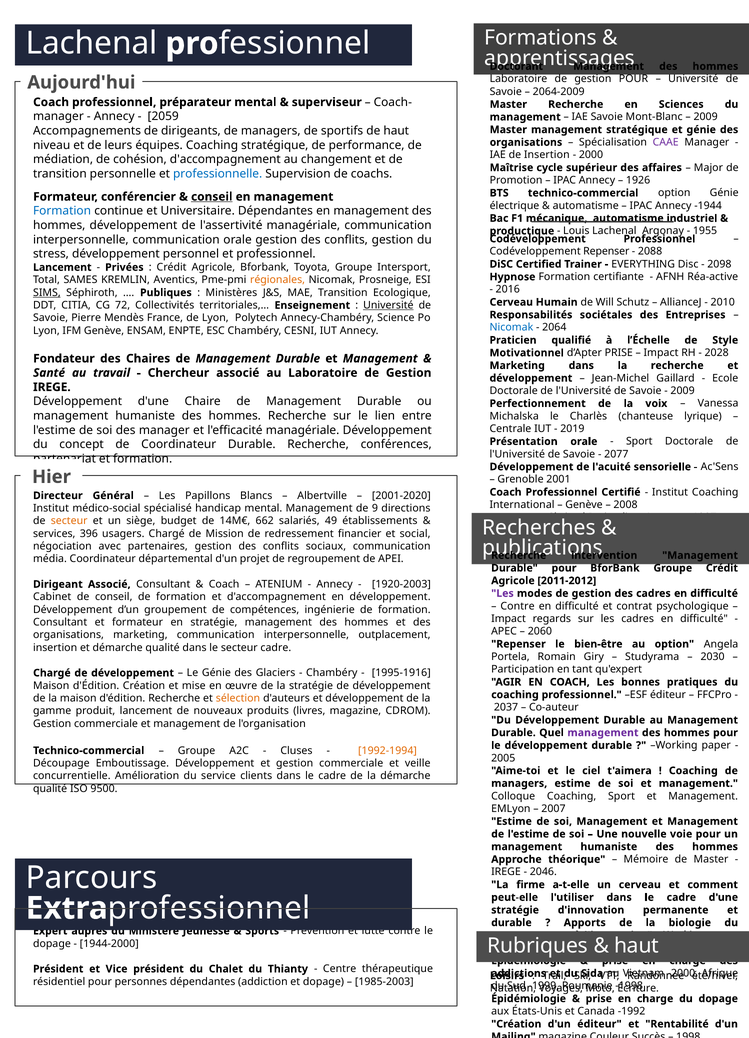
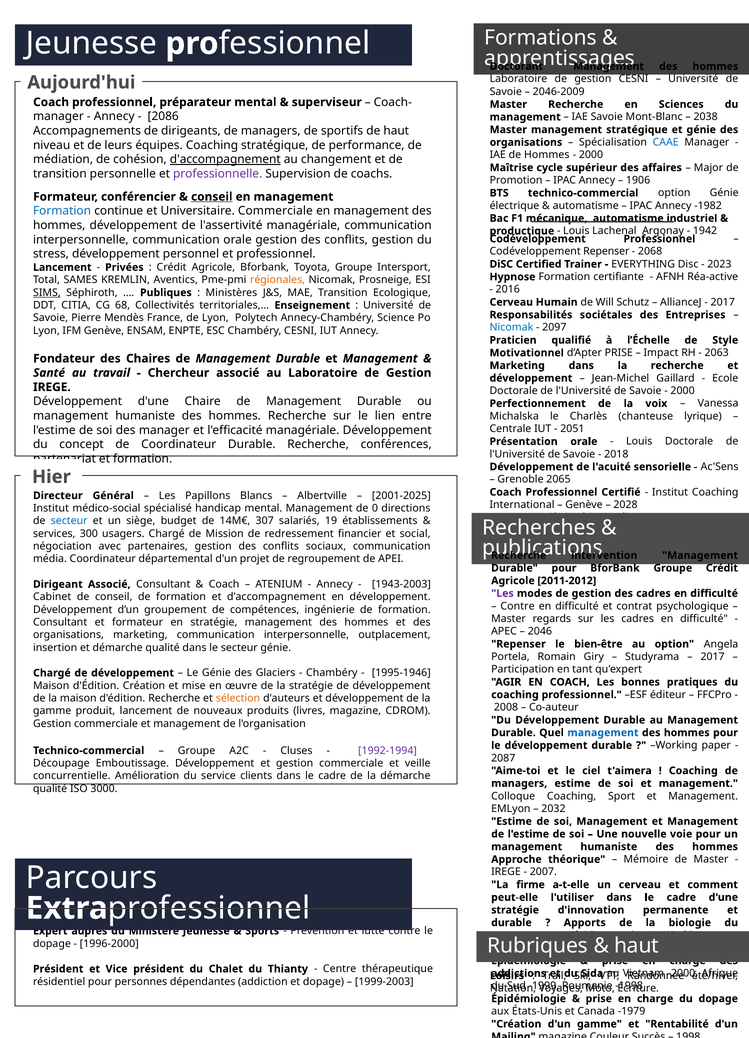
Lachenal: Lachenal -> Jeunesse (91, 43)
gestion POUR: POUR -> CESNI (634, 79)
2064-2009: 2064-2009 -> 2046-2009 (559, 92)
2059: 2059 -> 2086 (163, 116)
2009: 2009 -> 2038 (706, 117)
CAAE colour: purple -> blue (666, 142)
de Insertion: Insertion -> Hommes (547, 155)
d'accompagnement underline: none -> present (225, 159)
professionnelle colour: blue -> purple (218, 174)
1926: 1926 -> 1906 (638, 180)
-1944: -1944 -> -1982 (708, 205)
Universitaire Dépendantes: Dépendantes -> Commerciale (275, 211)
1955: 1955 -> 1942 (705, 231)
2088: 2088 -> 2068 (650, 251)
2098: 2098 -> 2023 (719, 264)
2010: 2010 -> 2017 (723, 302)
72: 72 -> 68 (123, 305)
Université underline: present -> none (388, 305)
2064: 2064 -> 2097 (554, 327)
2028: 2028 -> 2063 (717, 353)
2009: 2009 -> 2000 (683, 391)
2019: 2019 -> 2051 (572, 429)
Sport: Sport -> Louis (639, 441)
2077: 2077 -> 2018 (616, 454)
2001: 2001 -> 2065 (558, 479)
2001-2020: 2001-2020 -> 2001-2025 (401, 495)
2008: 2008 -> 2028 (626, 504)
9: 9 -> 0 (375, 508)
secteur colour: orange -> blue (69, 521)
662: 662 -> 307 (265, 521)
49: 49 -> 19 (331, 521)
396: 396 -> 300 (89, 533)
1920-2003: 1920-2003 -> 1943-2003 (401, 584)
Impact: Impact -> Master (509, 618)
2060: 2060 -> 2046 (540, 631)
secteur cadre: cadre -> génie (276, 647)
2030: 2030 -> 2017 (713, 656)
1995-1916: 1995-1916 -> 1995-1946 (401, 672)
2037: 2037 -> 2008 (506, 707)
management colour: purple -> blue (603, 732)
1992-1994 colour: orange -> purple (388, 750)
2005: 2005 -> 2087 (503, 757)
9500: 9500 -> 3000 (104, 788)
2007: 2007 -> 2032 (553, 808)
2046: 2046 -> 2007 (543, 871)
1944-2000: 1944-2000 -> 1996-2000 (109, 943)
1985-2003: 1985-2003 -> 1999-2003 (384, 981)
-1992: -1992 -> -1979 (632, 1011)
d'un éditeur: éditeur -> gamme (599, 1023)
